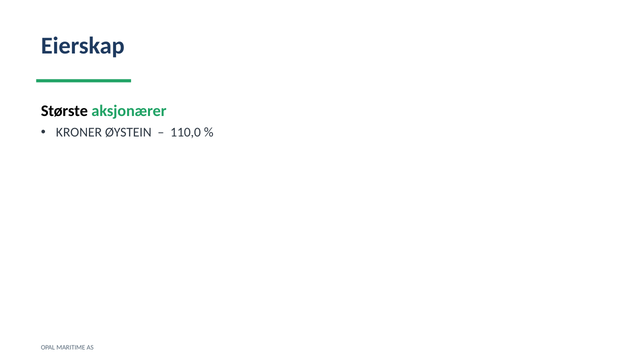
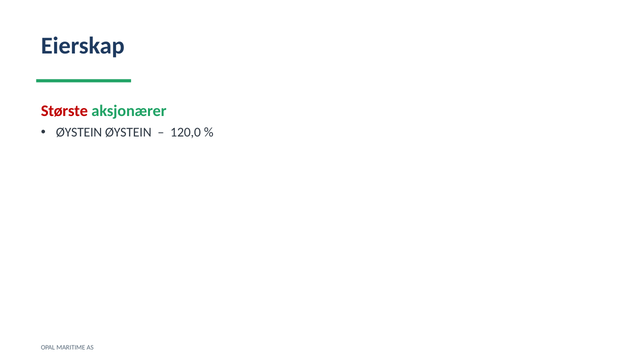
Største colour: black -> red (64, 111)
KRONER: KRONER -> ØYSTEIN (79, 132)
110,0: 110,0 -> 120,0 (186, 132)
